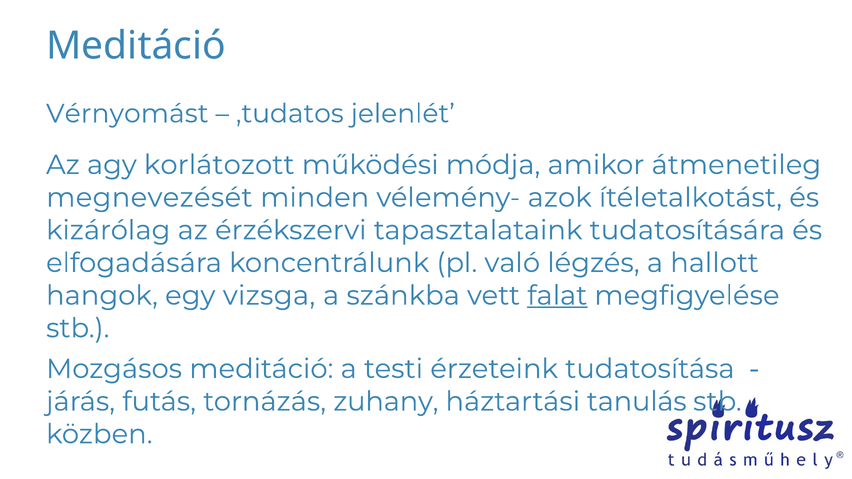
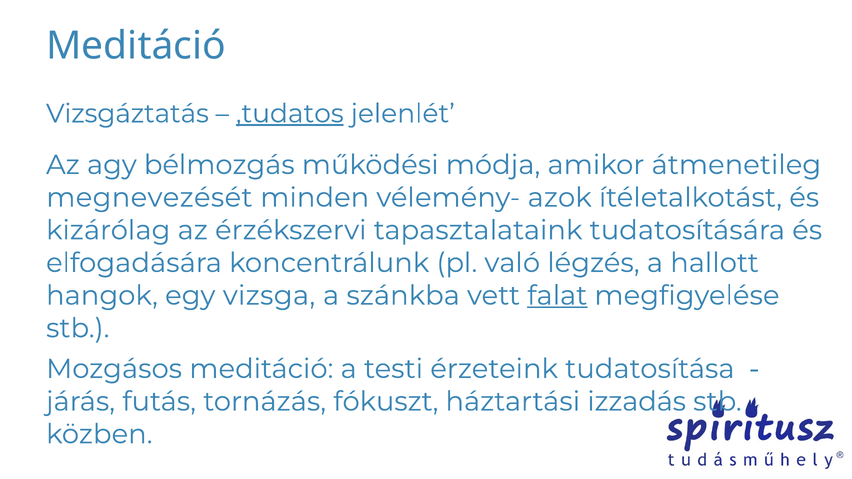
Vérnyomást: Vérnyomást -> Vizsgáztatás (127, 114)
‚tudatos underline: none -> present (290, 114)
korlátozott: korlátozott -> bélmozgás (219, 165)
zuhany: zuhany -> fókuszt (386, 402)
tanulás: tanulás -> izzadás (637, 402)
